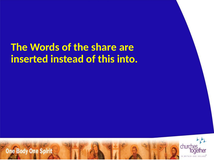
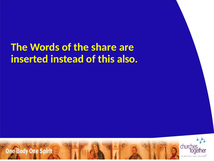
into: into -> also (127, 59)
